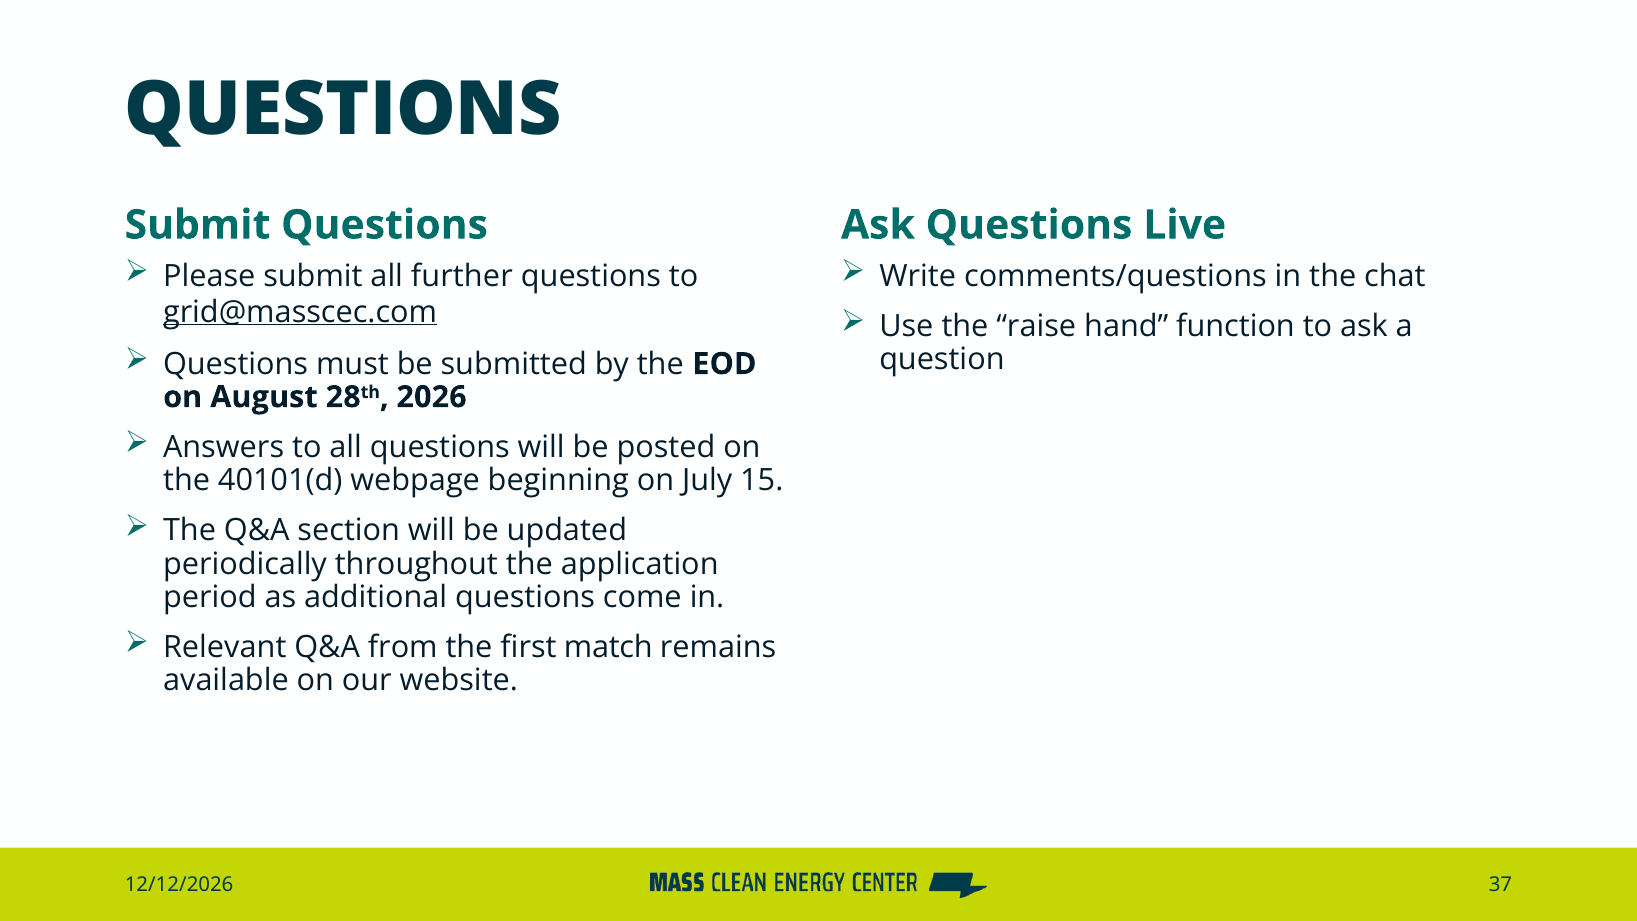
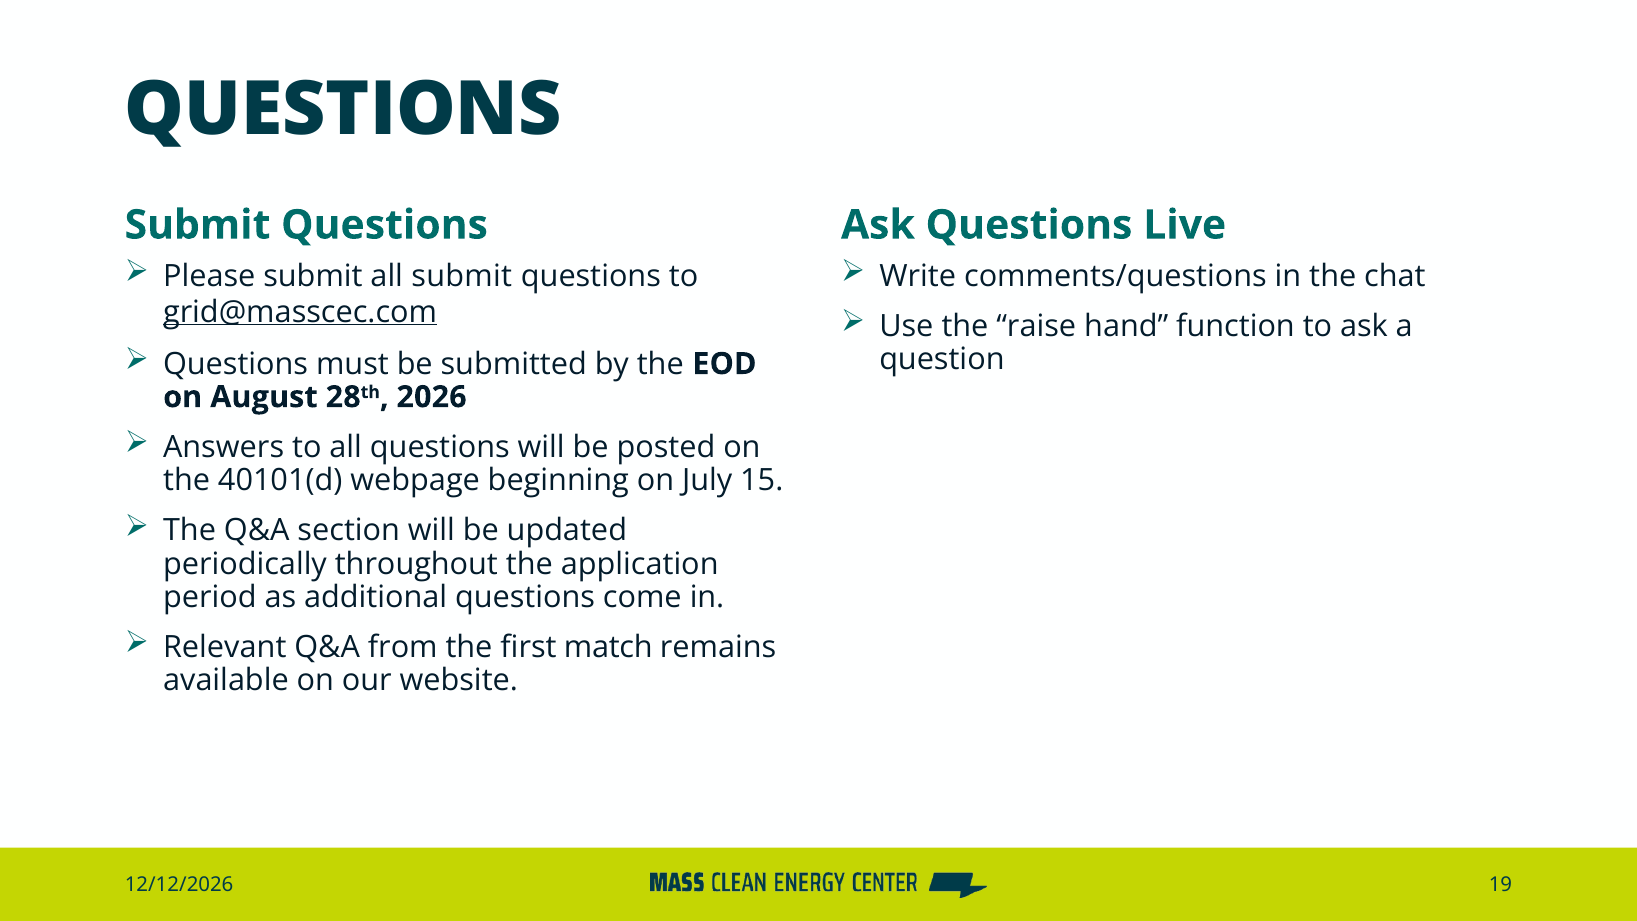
all further: further -> submit (462, 276)
37: 37 -> 19 (1500, 884)
